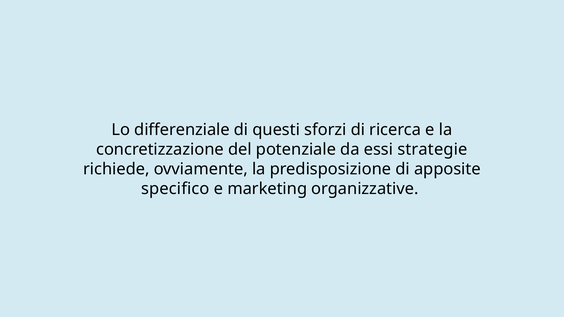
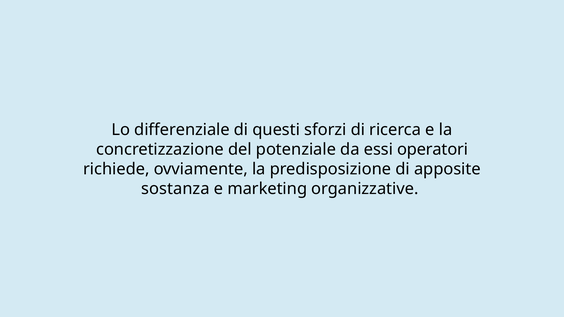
strategie: strategie -> operatori (433, 149)
specifico: specifico -> sostanza (175, 189)
